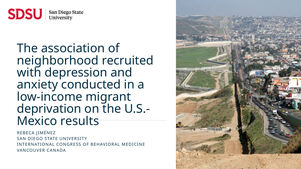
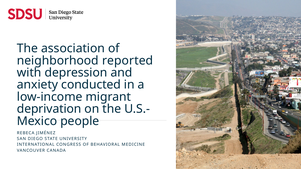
recruited: recruited -> reported (128, 61)
results: results -> people (80, 121)
